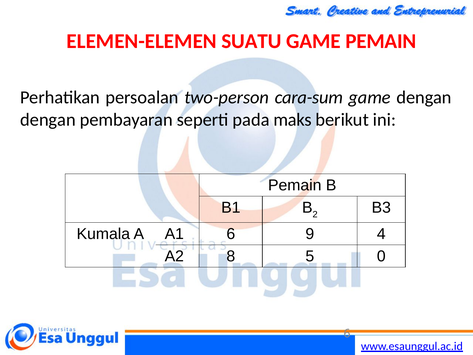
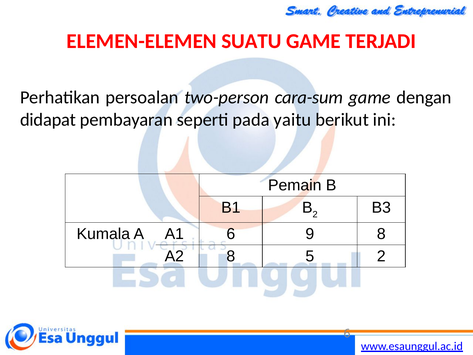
GAME PEMAIN: PEMAIN -> TERJADI (381, 41)
dengan: dengan -> didapat (48, 120)
maks: maks -> yaitu (292, 120)
9 4: 4 -> 8 (381, 234)
5 0: 0 -> 2 (381, 256)
